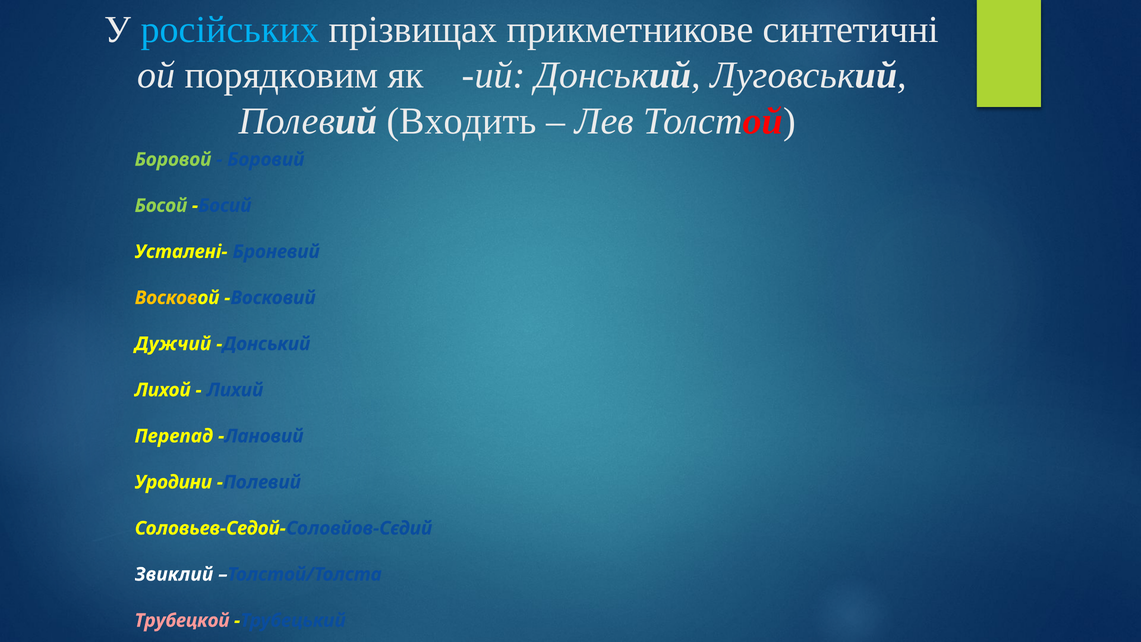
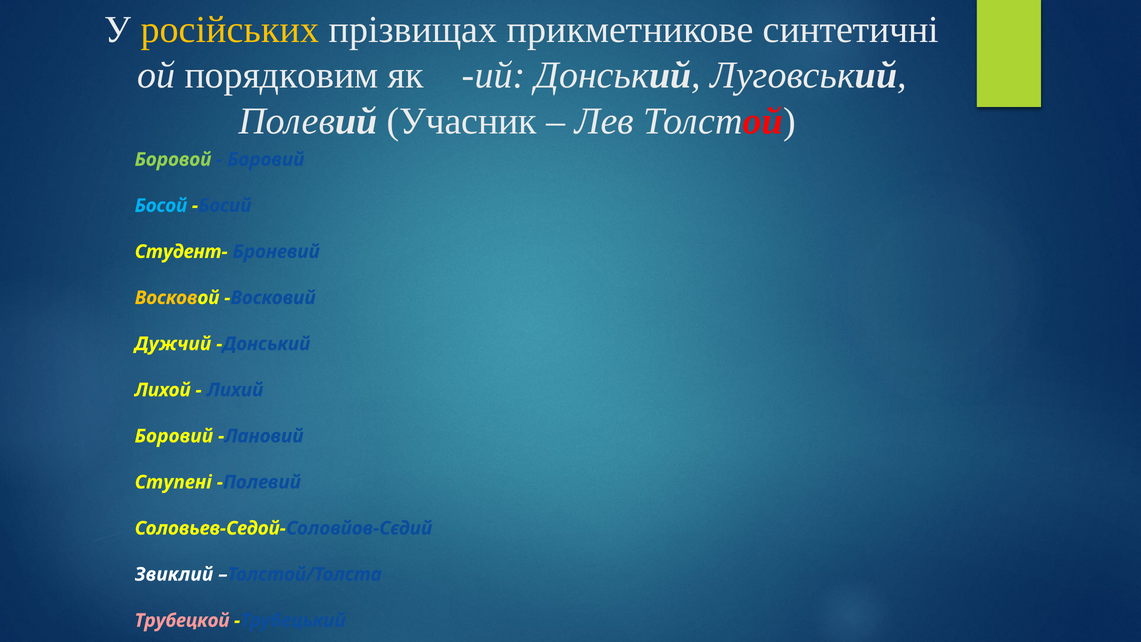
російських colour: light blue -> yellow (230, 30)
Входить: Входить -> Учасник (462, 121)
Босой colour: light green -> light blue (161, 206)
Усталені-: Усталені- -> Студент- (181, 252)
Перепад: Перепад -> Боровий (174, 436)
Уродини: Уродини -> Ступені (173, 482)
